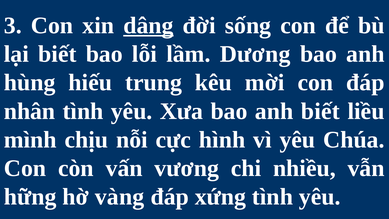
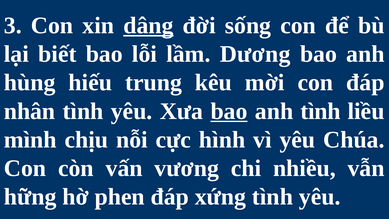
bao underline: none -> present (229, 111)
anh biết: biết -> tình (321, 111)
vàng: vàng -> phen (120, 197)
